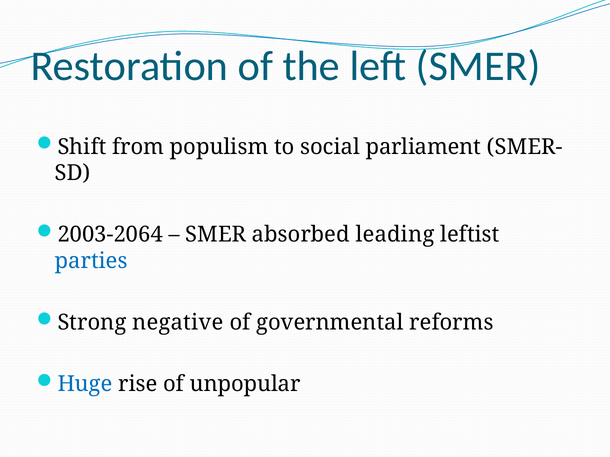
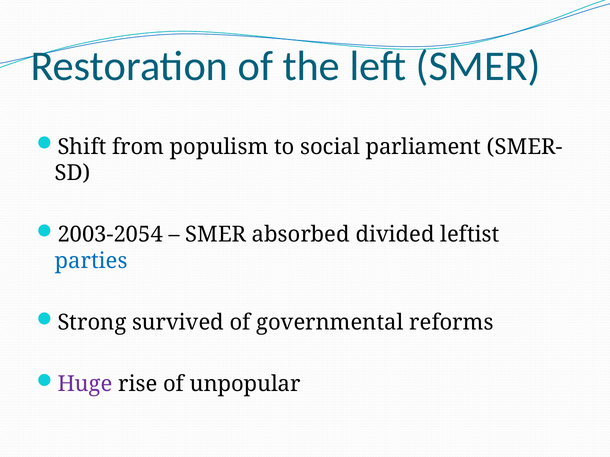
2003-2064: 2003-2064 -> 2003-2054 (110, 235)
leading: leading -> divided (395, 235)
negative: negative -> survived (178, 323)
Huge colour: blue -> purple (85, 385)
